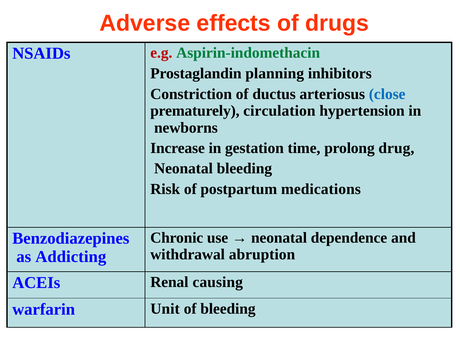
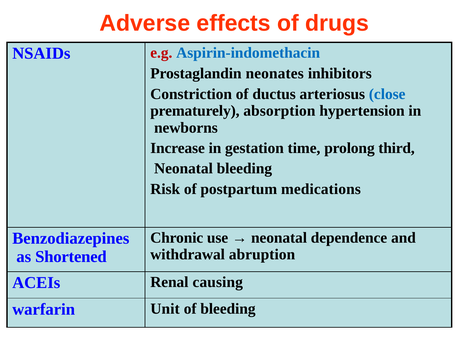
Aspirin-indomethacin colour: green -> blue (248, 53)
planning: planning -> neonates (275, 73)
circulation: circulation -> absorption (279, 111)
drug: drug -> third (397, 148)
Addicting: Addicting -> Shortened (71, 257)
